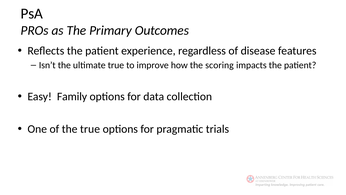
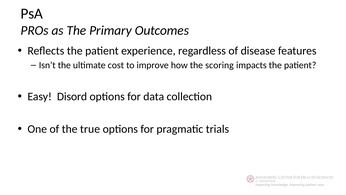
ultimate true: true -> cost (116, 65)
Family: Family -> Disord (72, 96)
